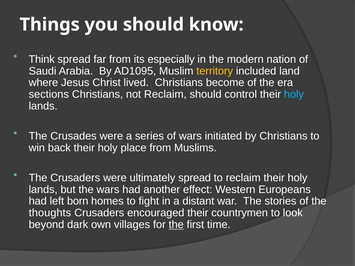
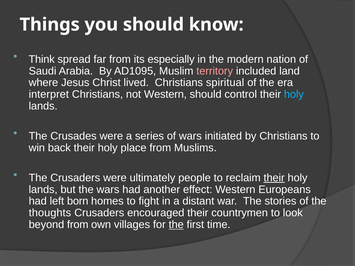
territory colour: yellow -> pink (215, 71)
become: become -> spiritual (225, 83)
sections: sections -> interpret (49, 94)
not Reclaim: Reclaim -> Western (165, 94)
ultimately spread: spread -> people (195, 178)
their underline: none -> present (274, 178)
beyond dark: dark -> from (78, 225)
